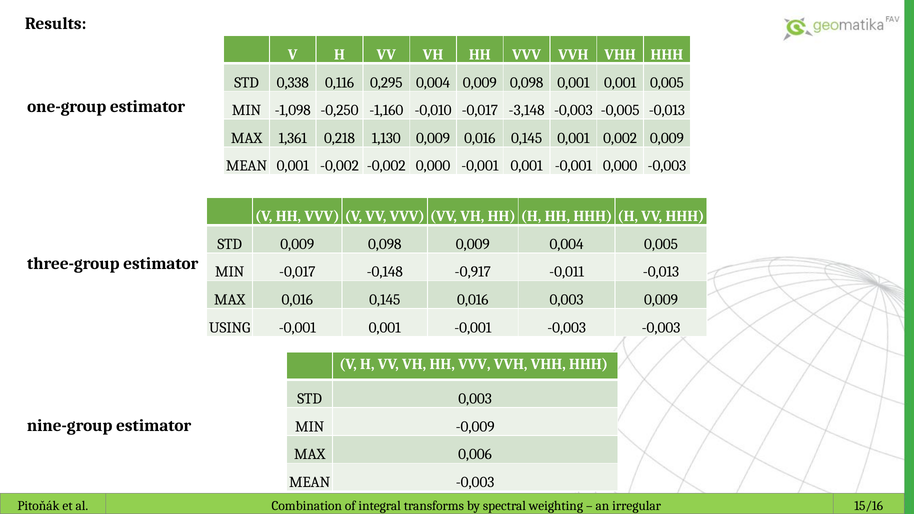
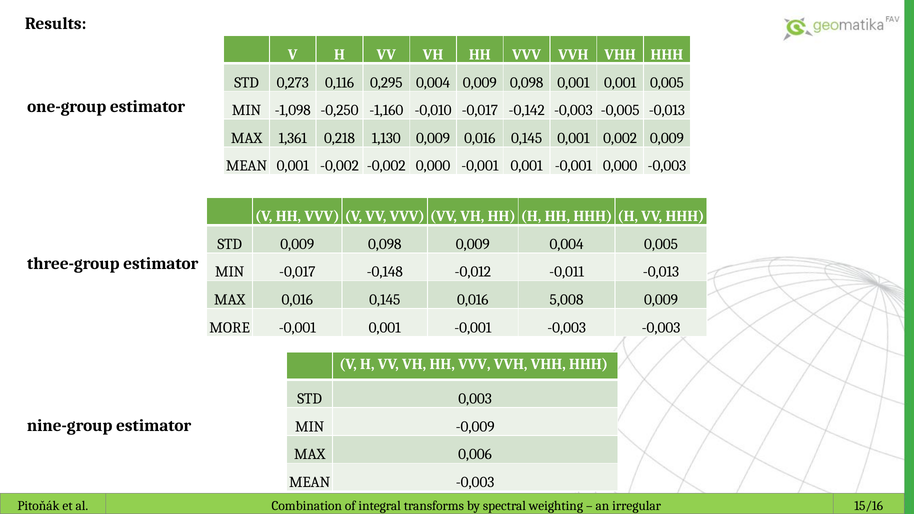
0,338: 0,338 -> 0,273 (293, 82)
-3,148: -3,148 -> -0,142 (527, 110)
-0,917: -0,917 -> -0,012 (473, 272)
0,016 0,003: 0,003 -> 5,008 (566, 300)
USING: USING -> MORE (230, 328)
